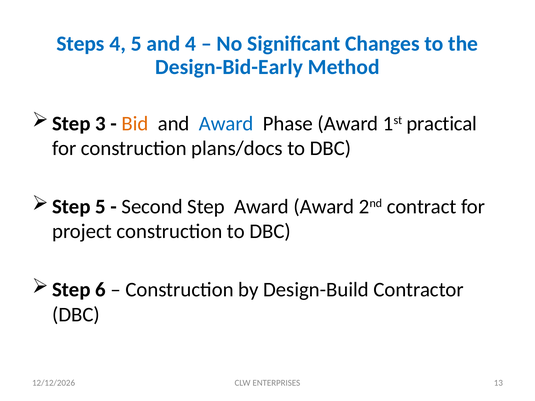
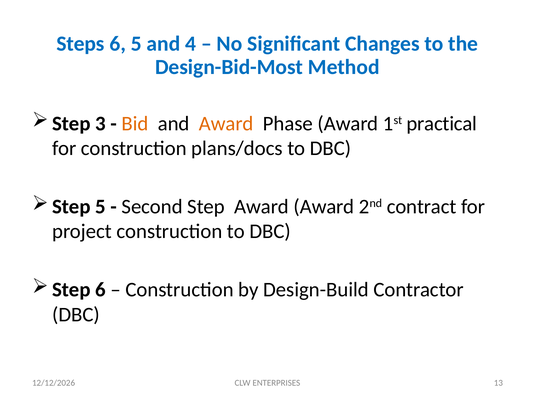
Steps 4: 4 -> 6 (118, 44)
Design-Bid-Early: Design-Bid-Early -> Design-Bid-Most (229, 67)
Award colour: blue -> orange (226, 124)
